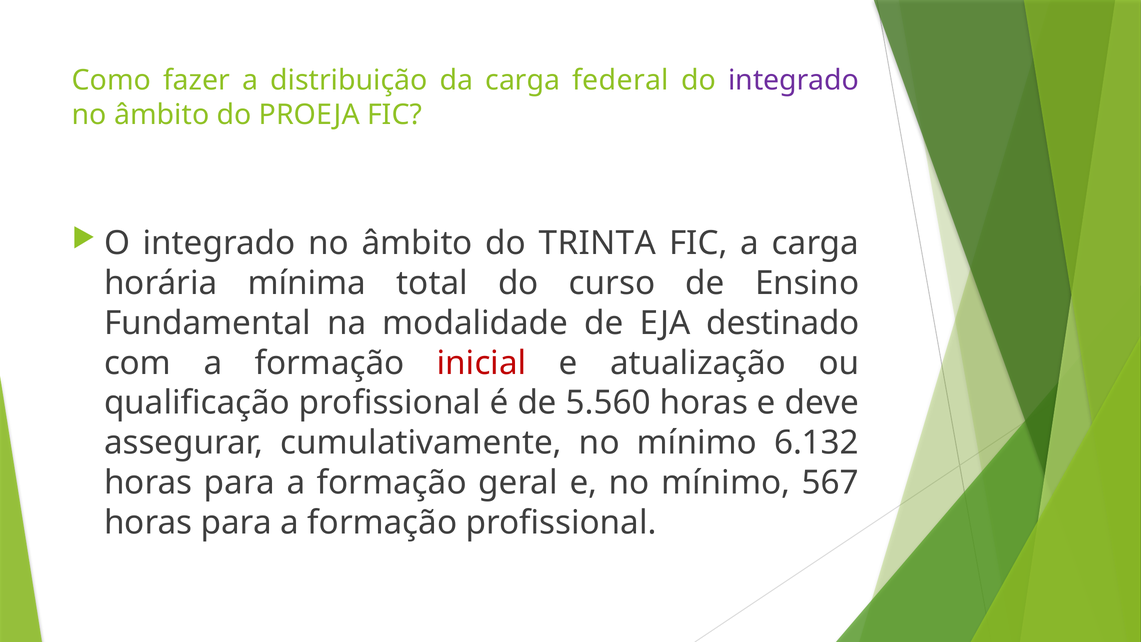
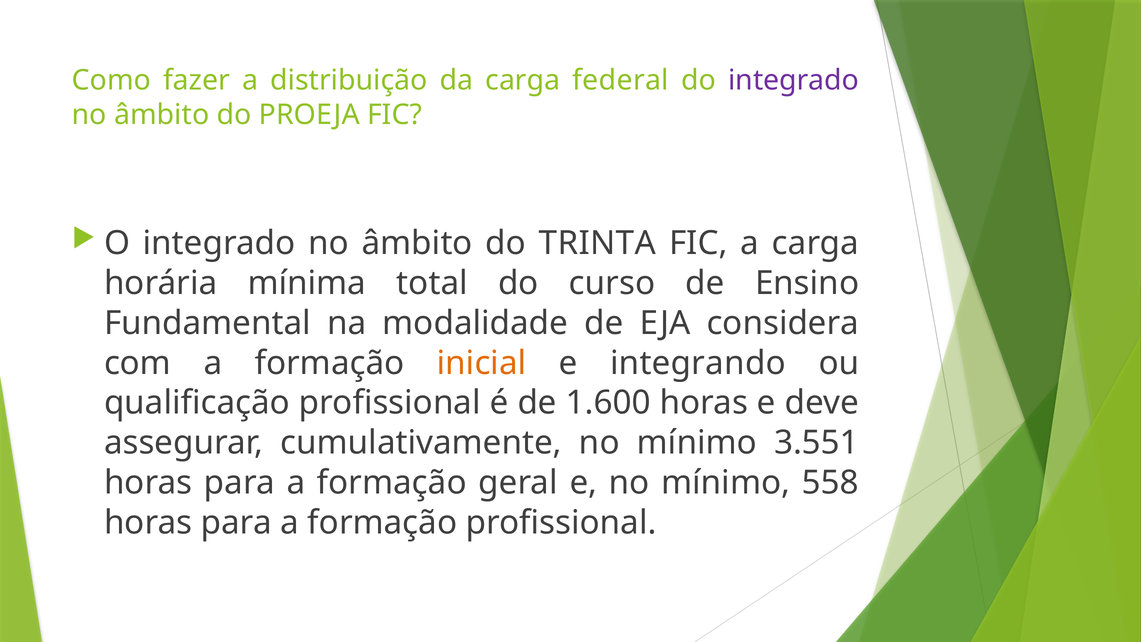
destinado: destinado -> considera (783, 323)
inicial colour: red -> orange (482, 363)
atualização: atualização -> integrando (698, 363)
5.560: 5.560 -> 1.600 (608, 403)
6.132: 6.132 -> 3.551 (817, 443)
567: 567 -> 558 (830, 483)
